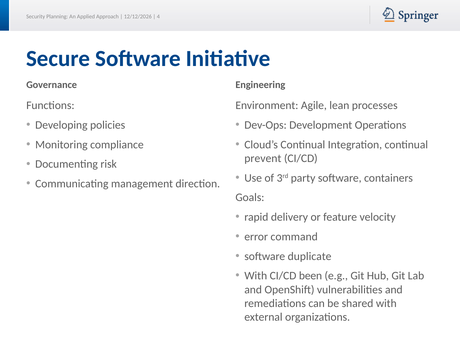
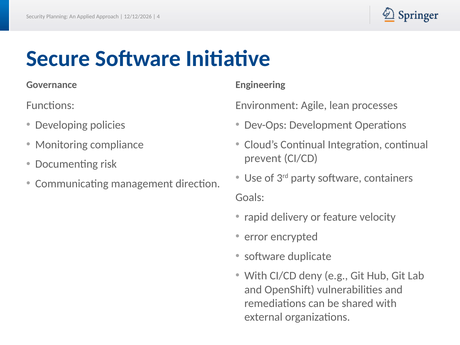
command: command -> encrypted (294, 237)
been: been -> deny (310, 276)
